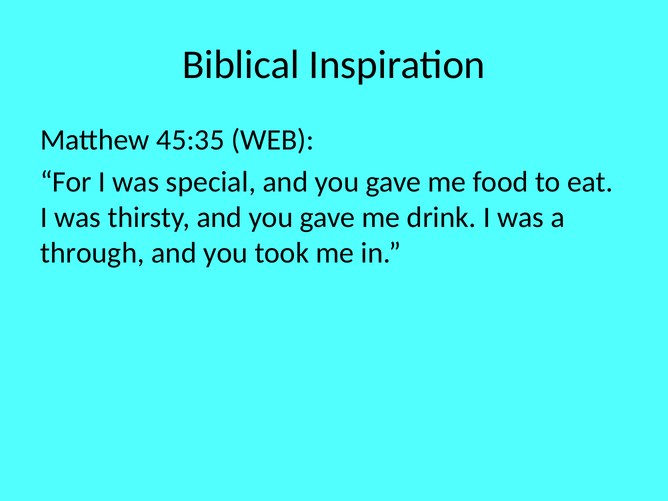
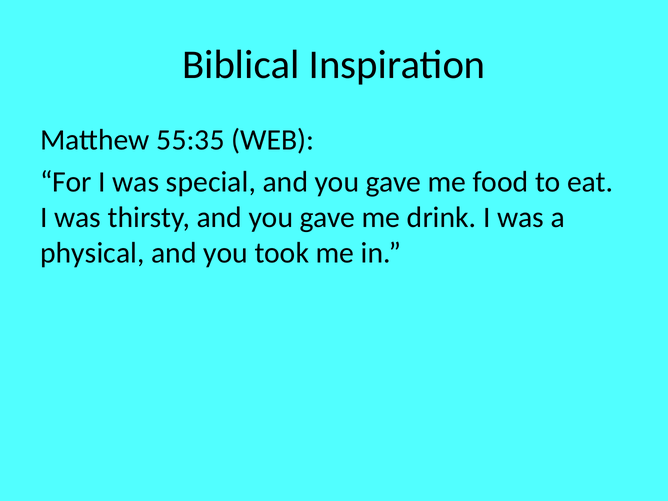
45:35: 45:35 -> 55:35 (191, 140)
through: through -> physical (92, 253)
